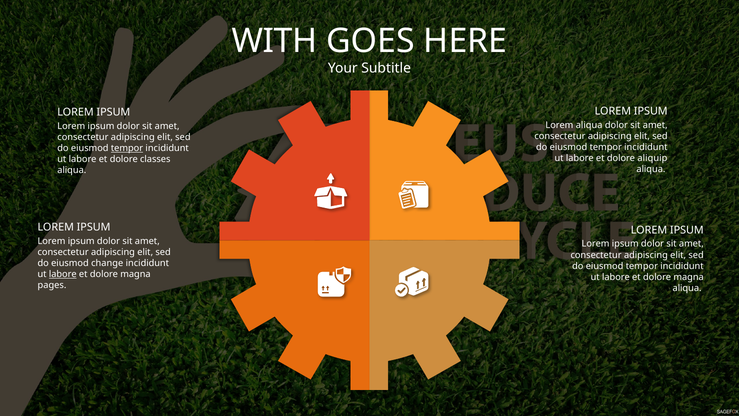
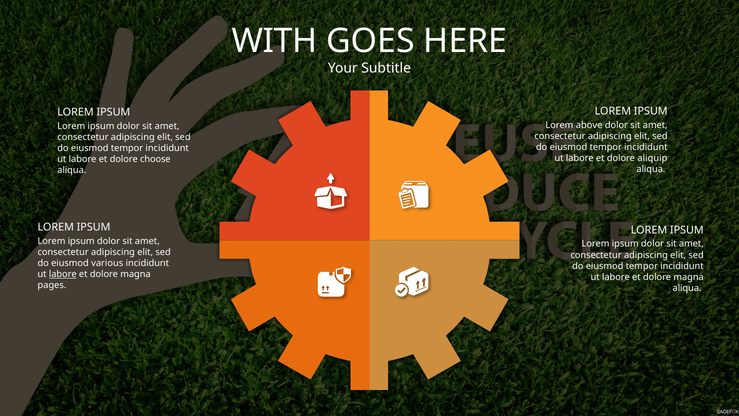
Lorem aliqua: aliqua -> above (589, 125)
tempor underline: present -> none (127, 148)
classes: classes -> choose (155, 159)
change: change -> various (107, 263)
